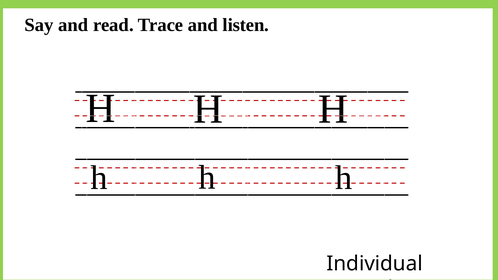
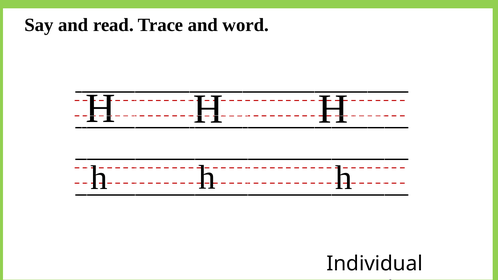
listen: listen -> word (246, 25)
